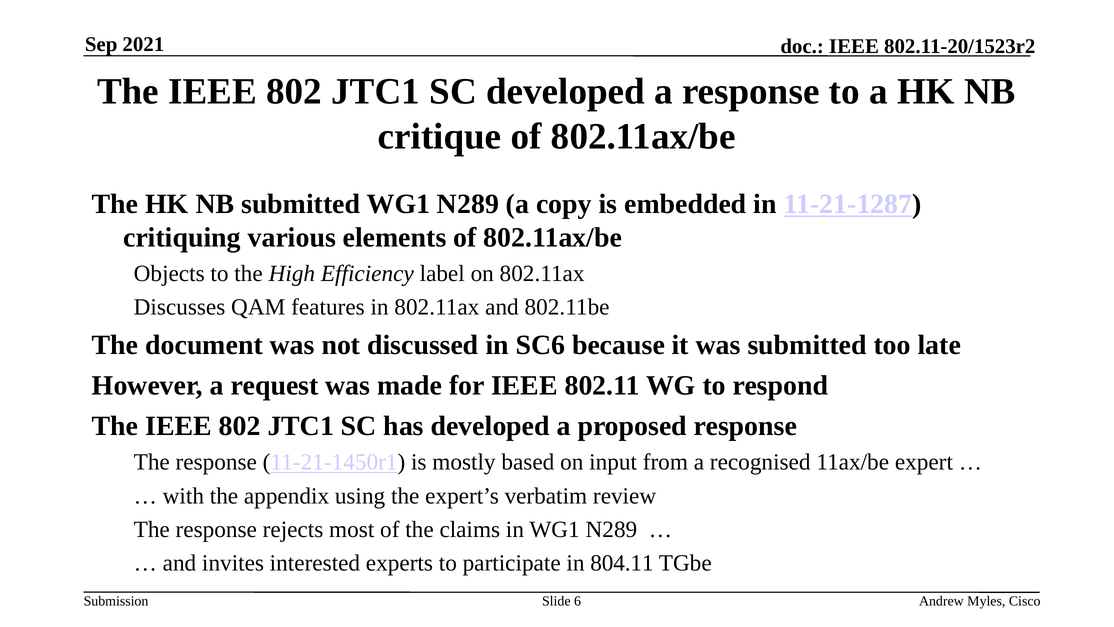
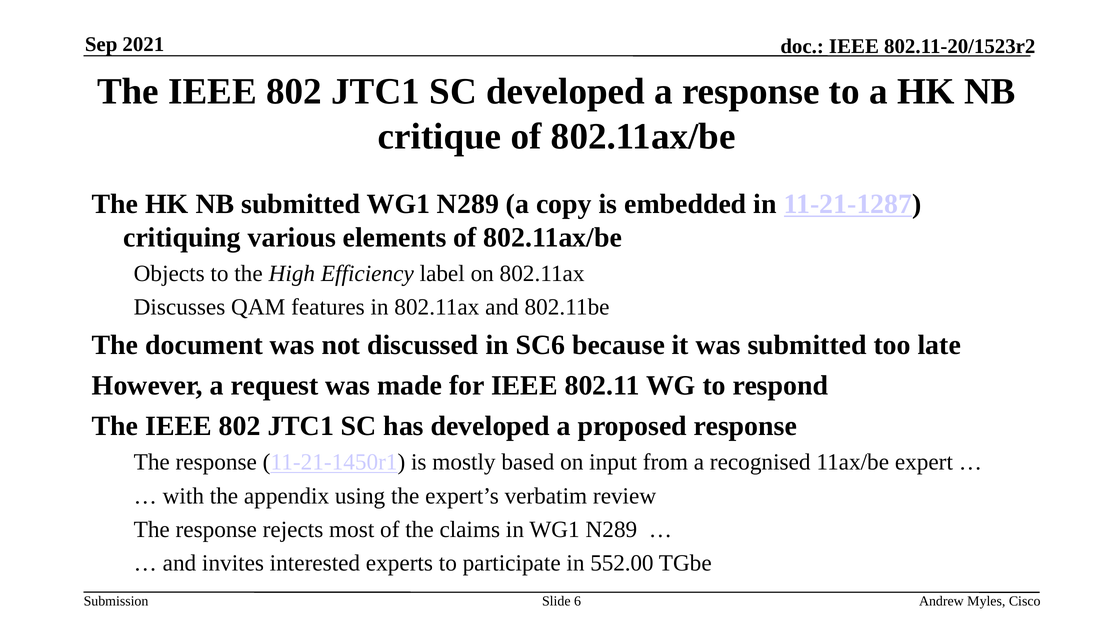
804.11: 804.11 -> 552.00 (622, 563)
